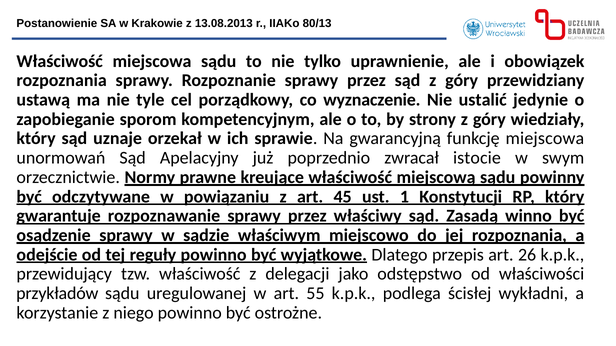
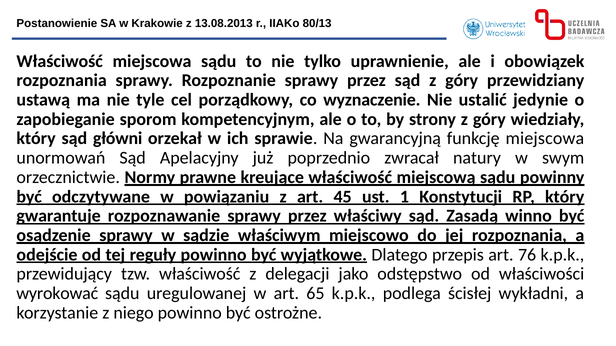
uznaje: uznaje -> główni (118, 139)
istocie: istocie -> natury (477, 158)
26: 26 -> 76 (527, 255)
przykładów: przykładów -> wyrokować (57, 294)
55: 55 -> 65 (315, 294)
